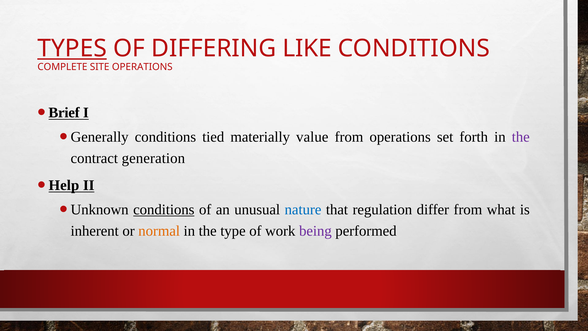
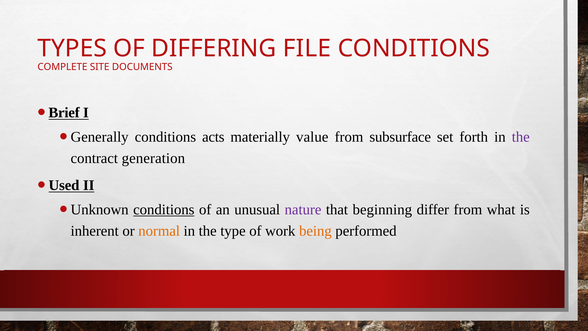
TYPES underline: present -> none (72, 48)
LIKE: LIKE -> FILE (307, 48)
SITE OPERATIONS: OPERATIONS -> DOCUMENTS (142, 67)
tied: tied -> acts (213, 137)
from operations: operations -> subsurface (400, 137)
Help: Help -> Used (64, 185)
nature colour: blue -> purple (303, 210)
regulation: regulation -> beginning (382, 210)
being colour: purple -> orange (315, 231)
